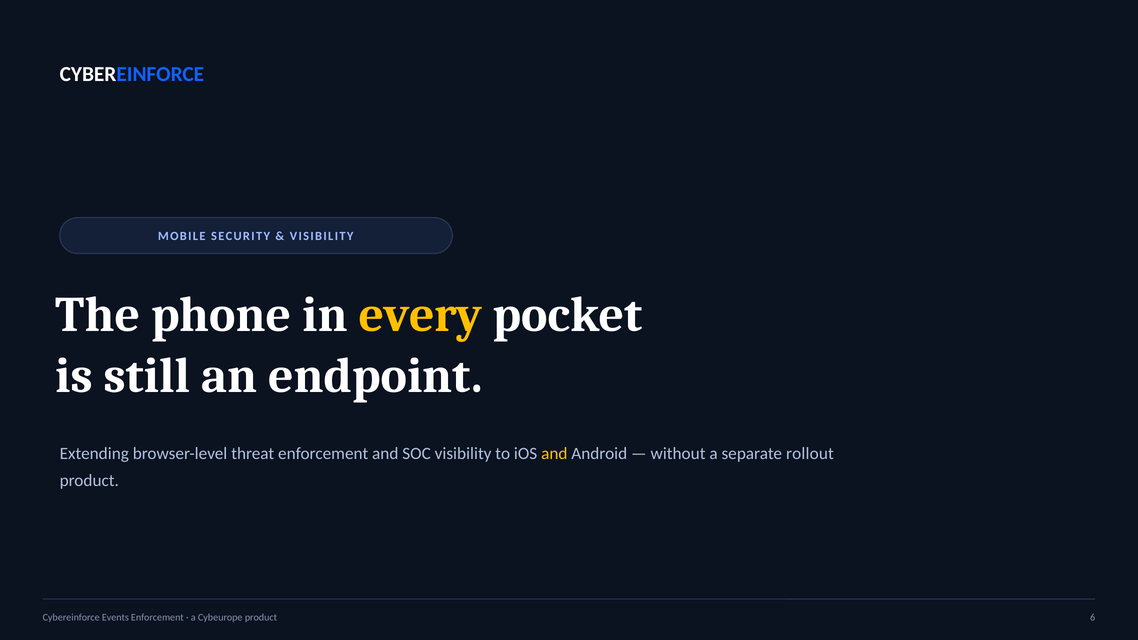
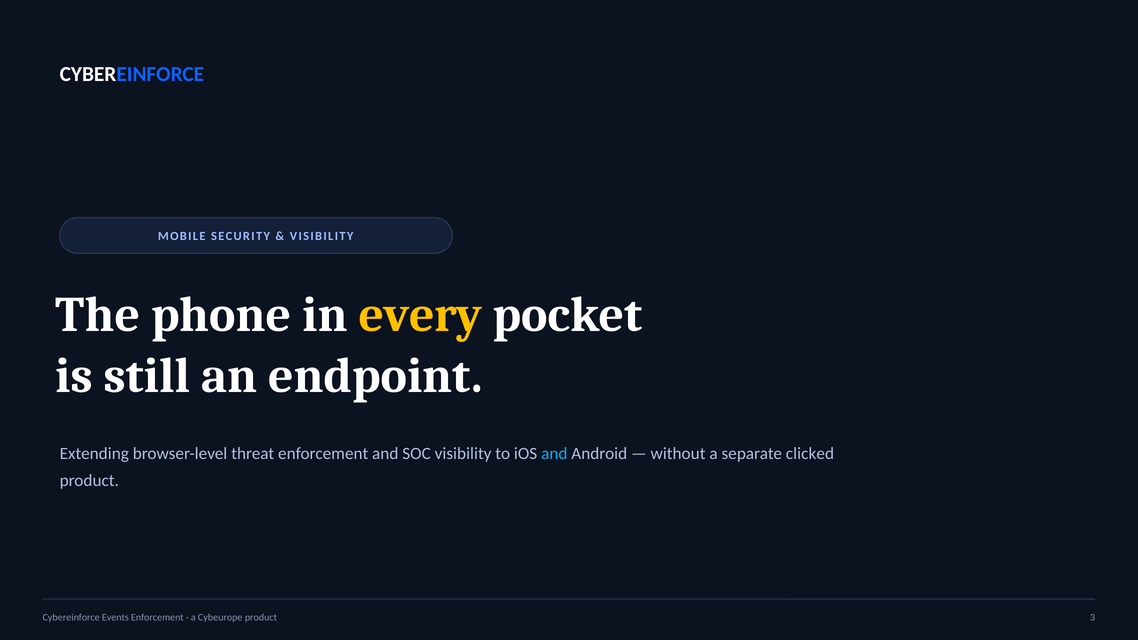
and colour: yellow -> light blue (554, 454)
rollout: rollout -> clicked (810, 454)
6: 6 -> 3 (1093, 618)
